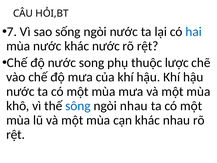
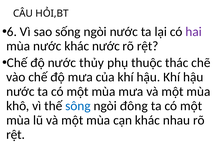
7: 7 -> 6 (12, 32)
hai colour: blue -> purple (194, 32)
song: song -> thủy (92, 63)
lược: lược -> thác (177, 63)
ngòi nhau: nhau -> đông (134, 106)
